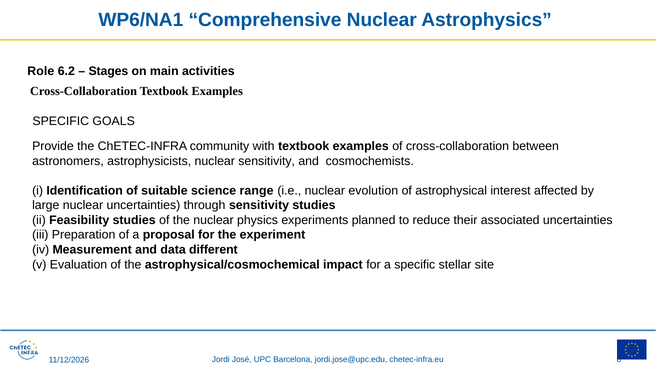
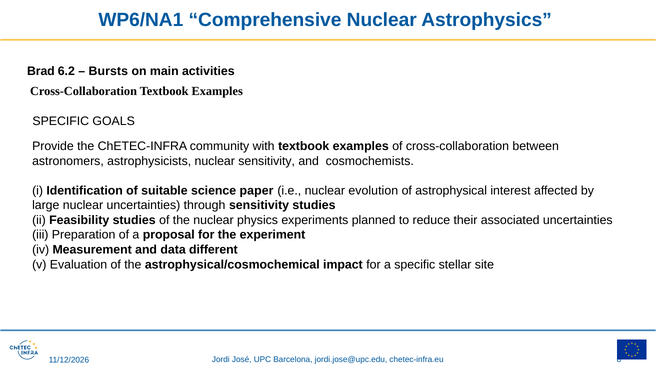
Role: Role -> Brad (41, 71)
Stages: Stages -> Bursts (108, 71)
range: range -> paper (257, 191)
